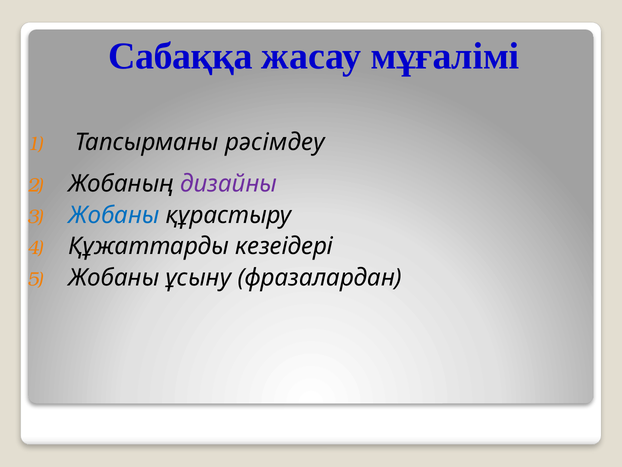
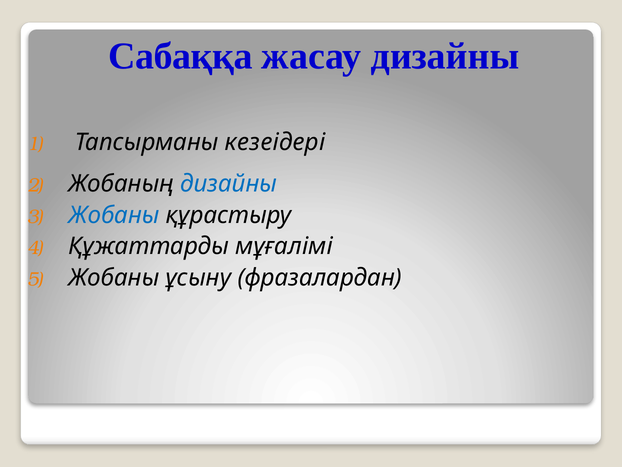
жасау мұғалімі: мұғалімі -> дизайны (445, 56)
рәсімдеу: рәсімдеу -> кезеідері (275, 142)
дизайны colour: purple -> blue (229, 184)
кезеідері: кезеідері -> мұғалімі (284, 246)
